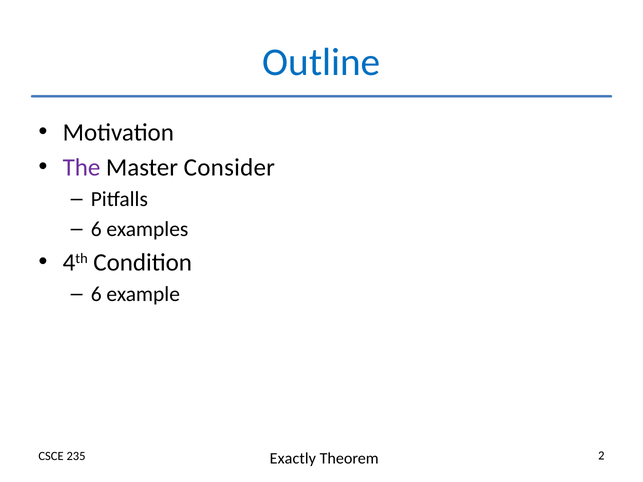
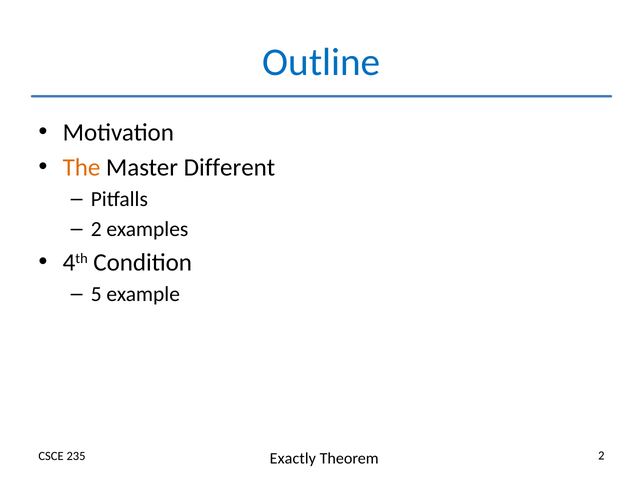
The colour: purple -> orange (82, 168)
Consider: Consider -> Different (229, 168)
6: 6 -> 2 (96, 229)
6: 6 -> 5 (96, 294)
